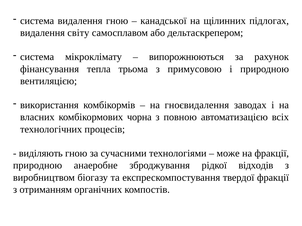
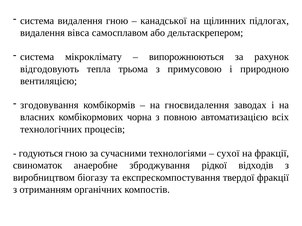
світу: світу -> вівса (78, 33)
фінансування: фінансування -> відгодовують (50, 69)
використання: використання -> згодовування (49, 105)
виділяють: виділяють -> годуються (41, 154)
може: може -> сухої (228, 154)
природною: природною -> свиноматок (38, 166)
